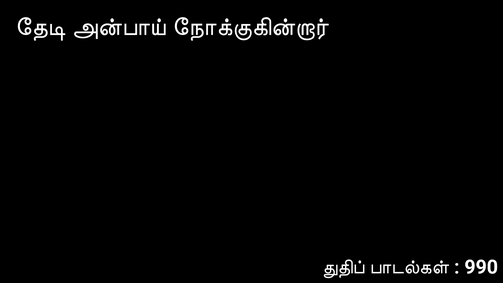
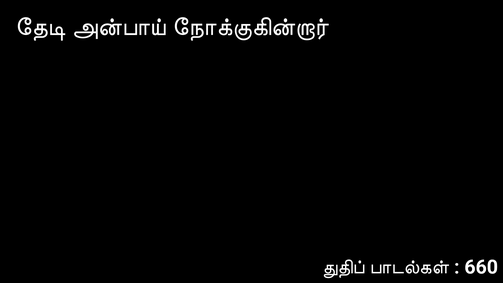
990: 990 -> 660 (481, 267)
